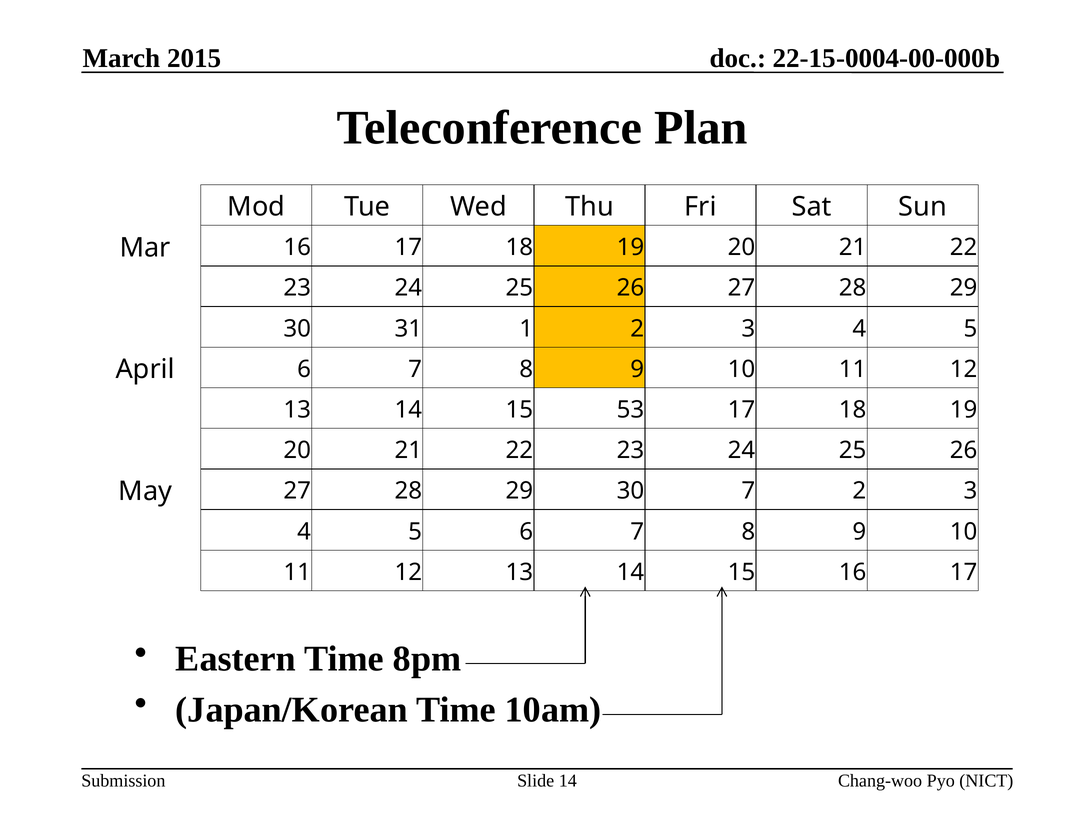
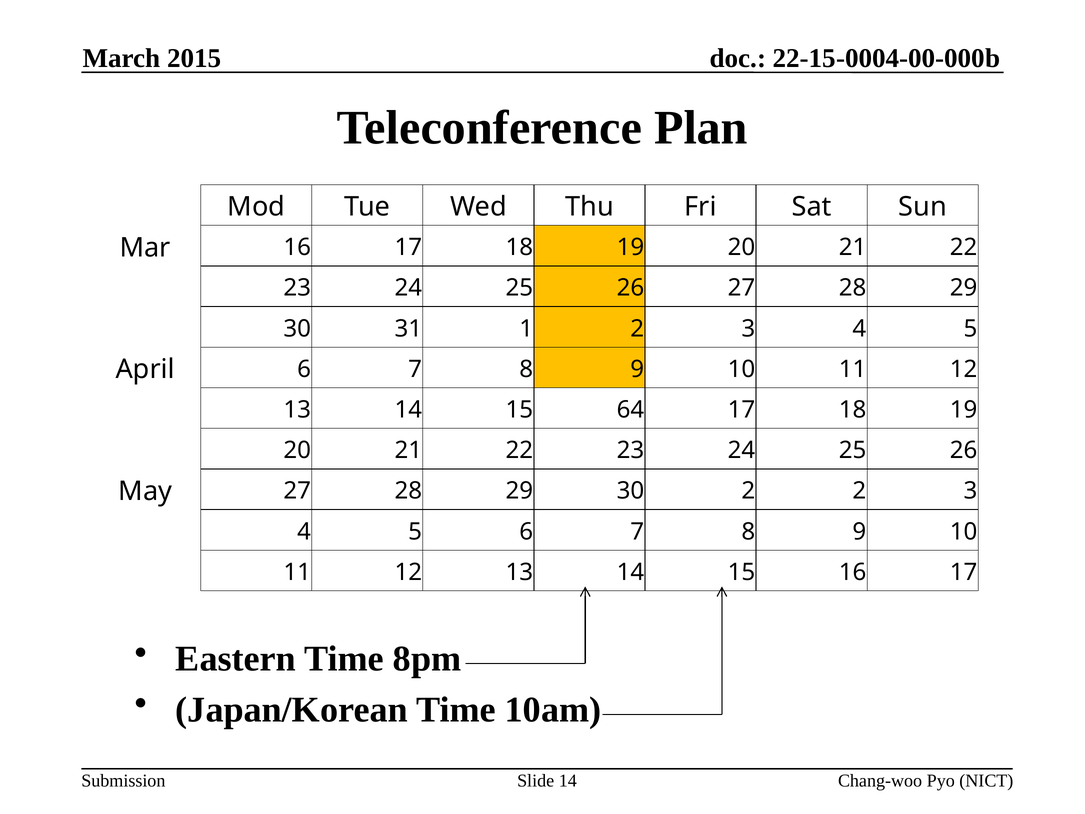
53: 53 -> 64 (630, 410)
30 7: 7 -> 2 (748, 491)
